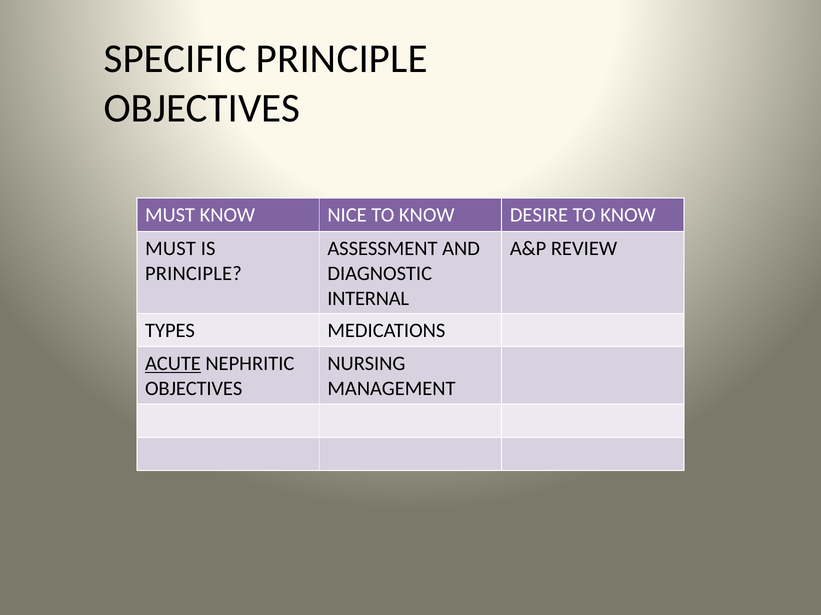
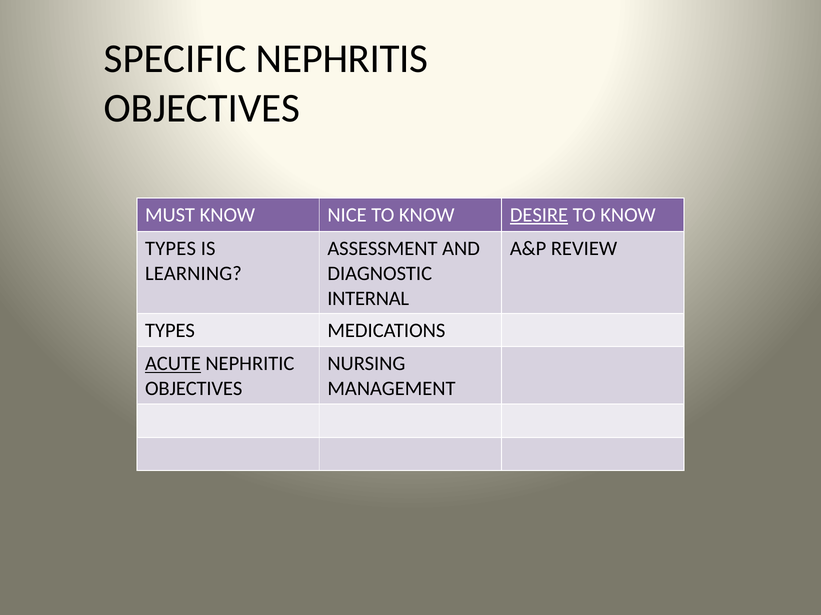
SPECIFIC PRINCIPLE: PRINCIPLE -> NEPHRITIS (342, 59)
DESIRE underline: none -> present (539, 215)
MUST: MUST -> TYPES (171, 249)
PRINCIPLE: PRINCIPLE -> LEARNING (193, 274)
